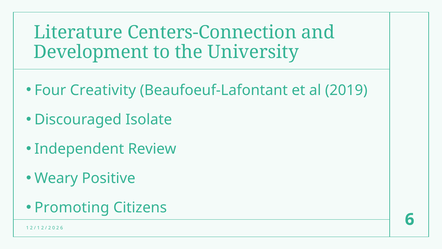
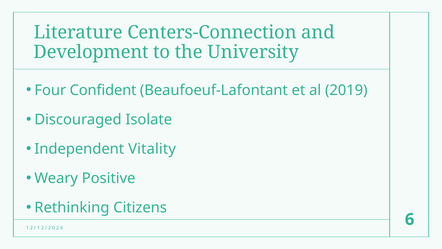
Creativity: Creativity -> Confident (103, 90)
Review: Review -> Vitality (152, 149)
Promoting: Promoting -> Rethinking (72, 207)
